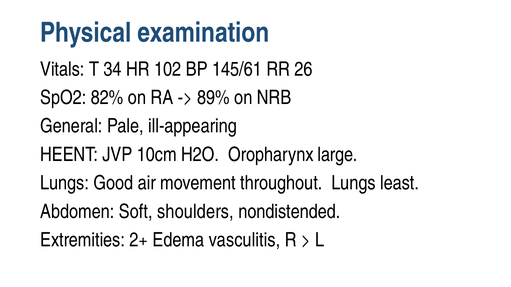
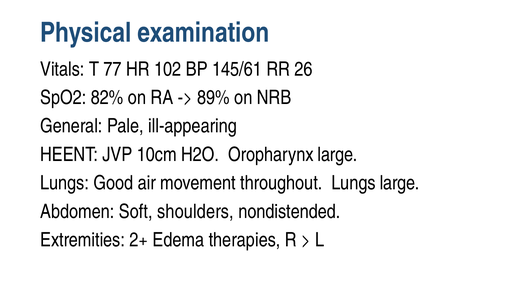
34: 34 -> 77 (113, 69)
Lungs least: least -> large (400, 183)
vasculitis: vasculitis -> therapies (245, 240)
